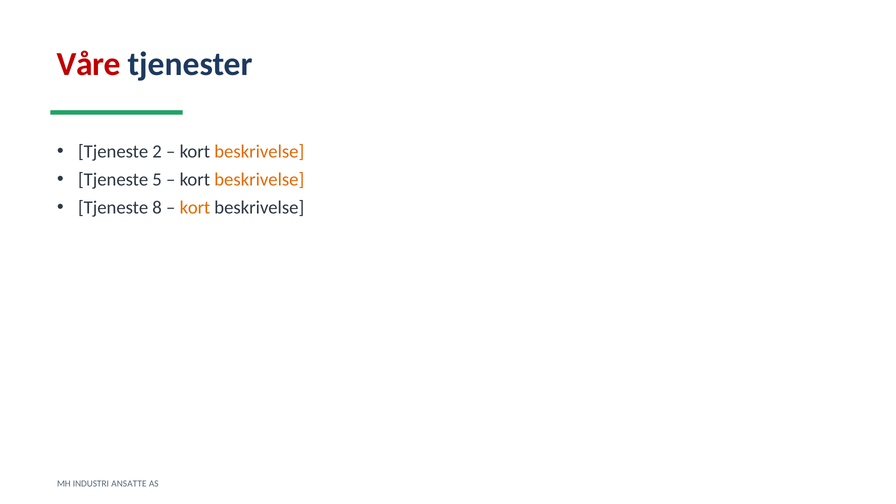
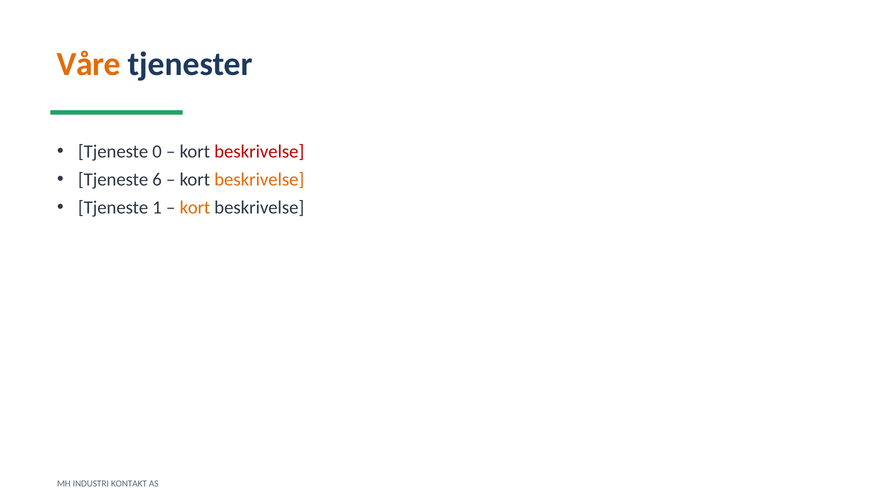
Våre colour: red -> orange (89, 64)
2: 2 -> 0 (157, 152)
beskrivelse colour: orange -> red (259, 152)
5: 5 -> 6 (157, 180)
8: 8 -> 1 (157, 208)
ANSATTE: ANSATTE -> KONTAKT (129, 484)
